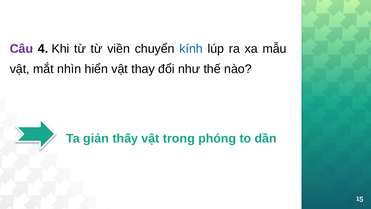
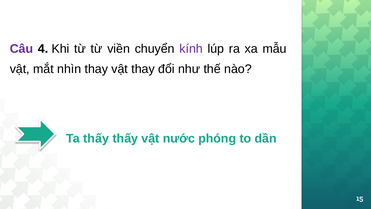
kính colour: blue -> purple (191, 49)
nhìn hiển: hiển -> thay (96, 69)
Ta giản: giản -> thấy (96, 138)
trong: trong -> nước (179, 138)
